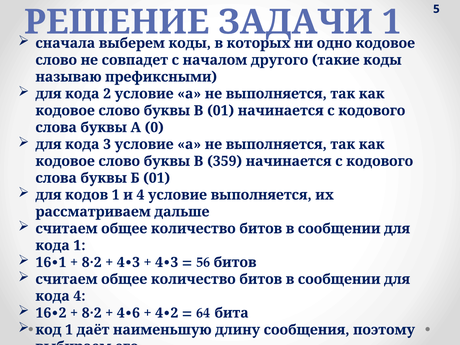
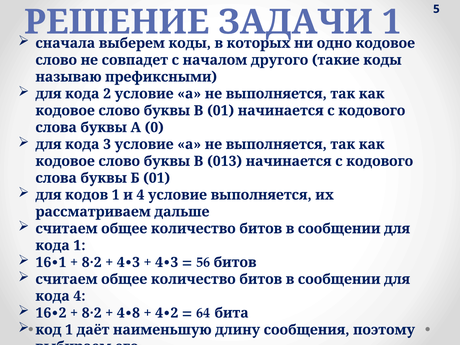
359: 359 -> 013 (225, 161)
6: 6 -> 8 (136, 313)
